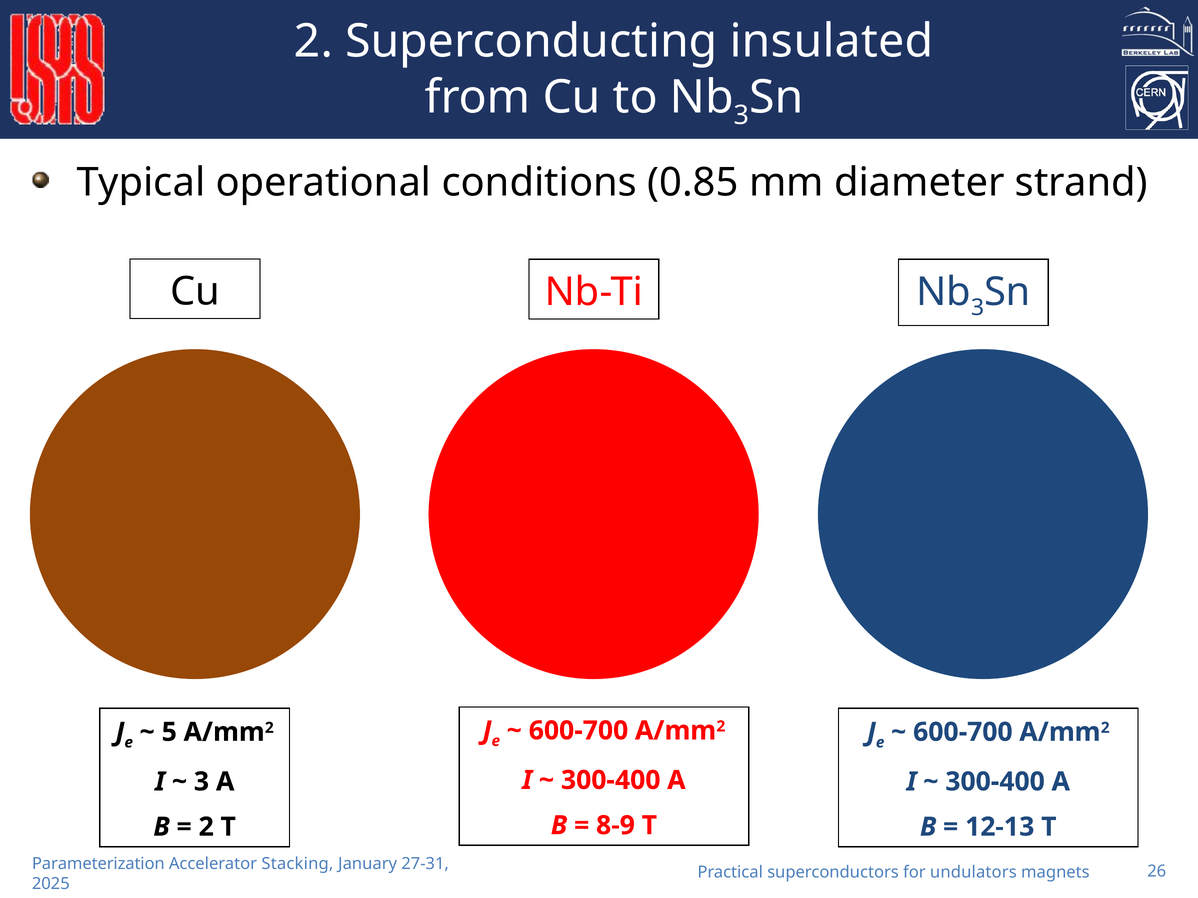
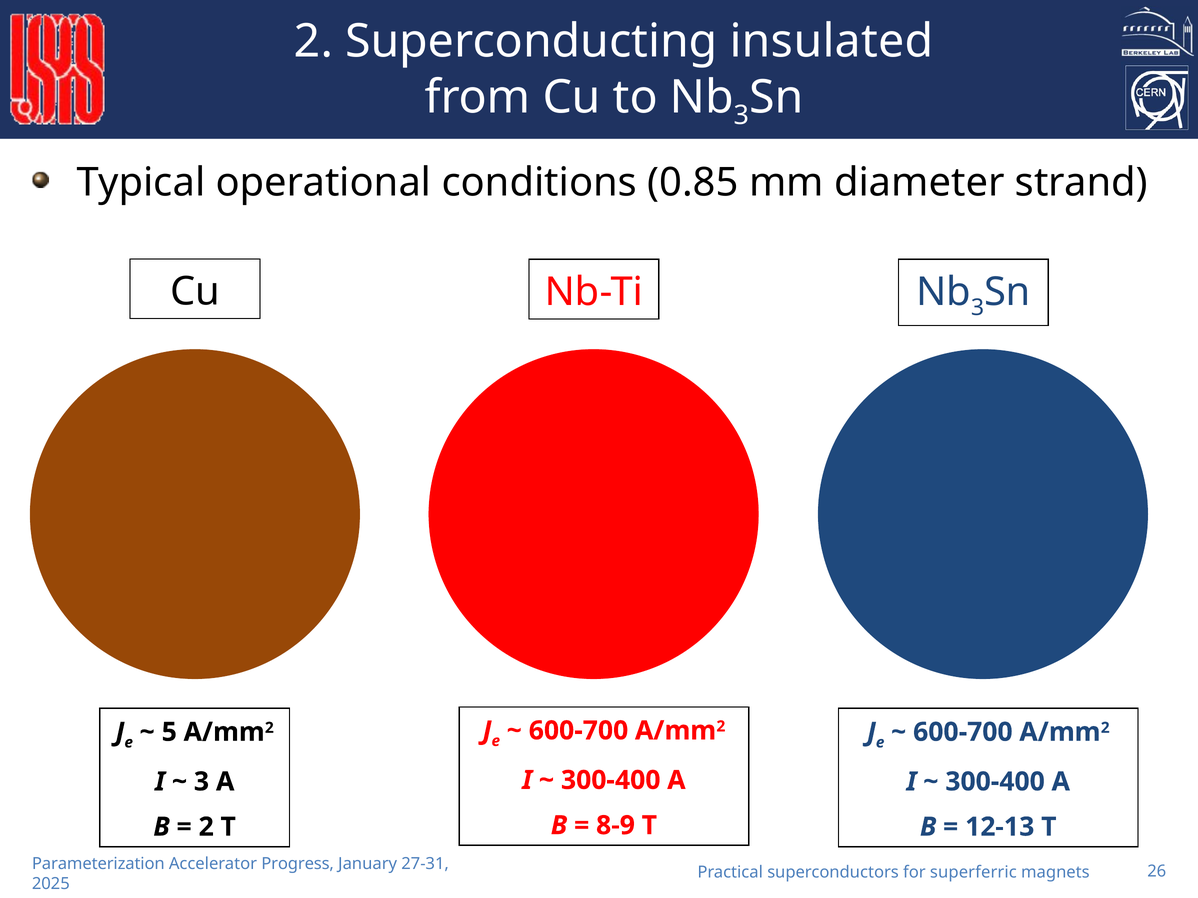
Stacking: Stacking -> Progress (298, 864)
undulators: undulators -> superferric (973, 873)
